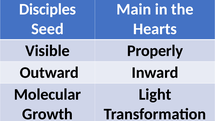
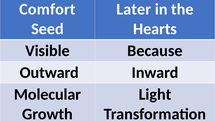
Disciples: Disciples -> Comfort (47, 9)
Main: Main -> Later (134, 9)
Properly: Properly -> Because (155, 51)
